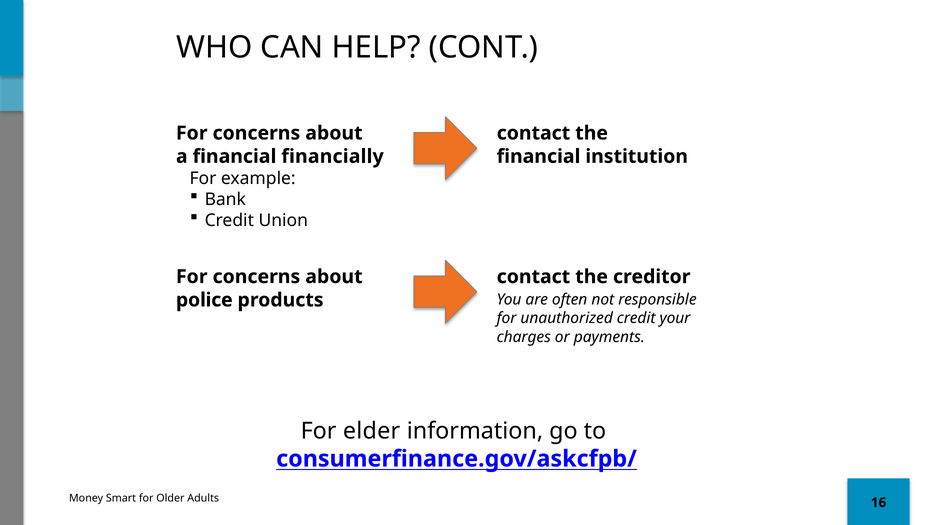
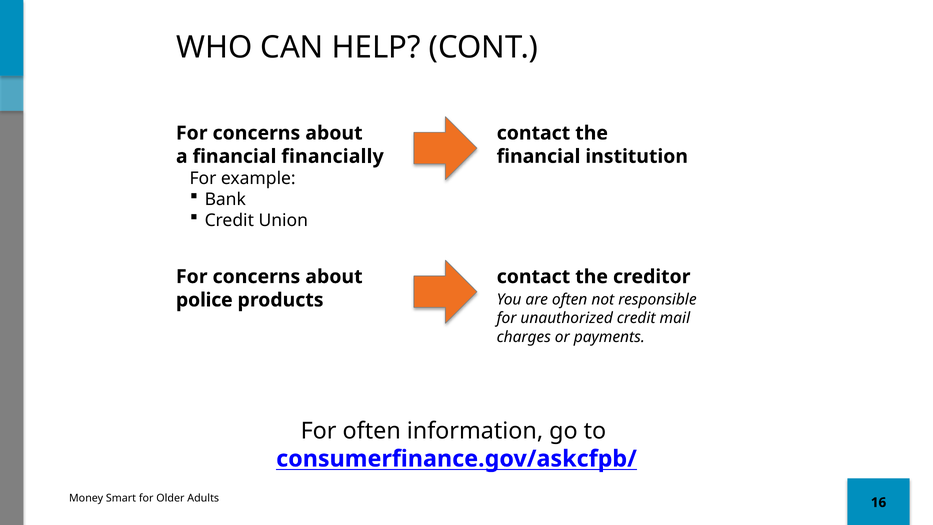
your: your -> mail (675, 318)
For elder: elder -> often (372, 431)
